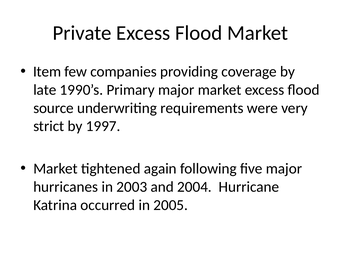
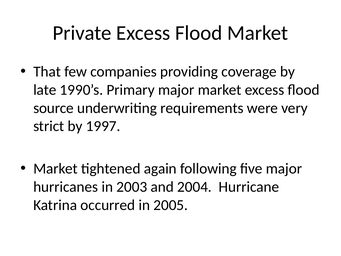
Item: Item -> That (47, 72)
